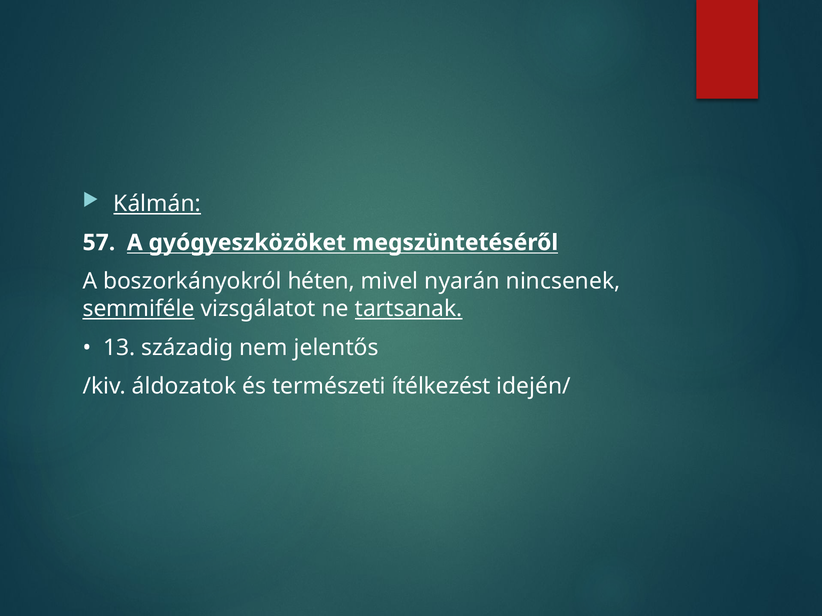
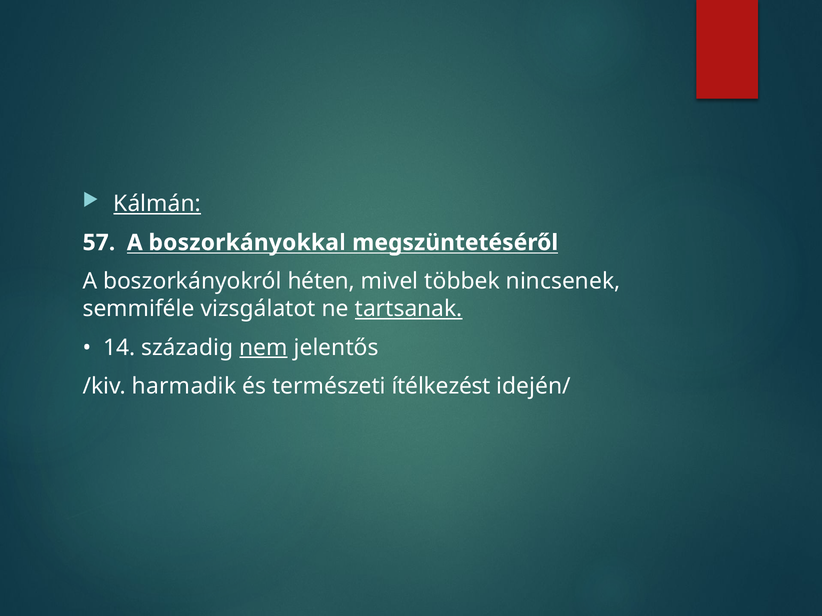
gyógyeszközöket: gyógyeszközöket -> boszorkányokkal (247, 243)
nyarán: nyarán -> többek (462, 282)
semmiféle underline: present -> none (139, 309)
13: 13 -> 14 (119, 348)
nem underline: none -> present (263, 348)
áldozatok: áldozatok -> harmadik (184, 387)
